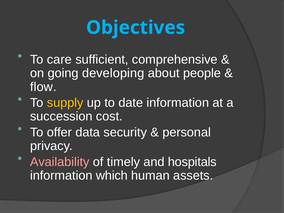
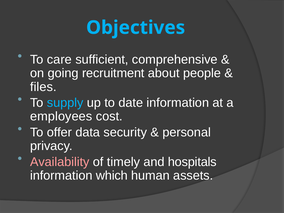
developing: developing -> recruitment (113, 73)
flow: flow -> files (43, 87)
supply colour: yellow -> light blue (65, 103)
succession: succession -> employees (61, 116)
